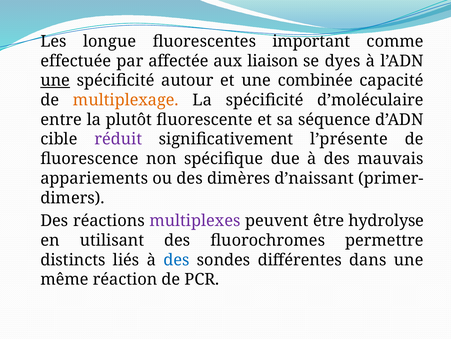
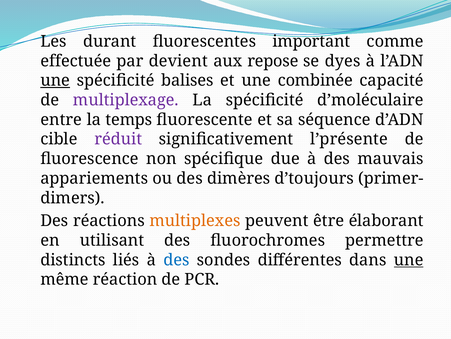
longue: longue -> durant (110, 41)
affectée: affectée -> devient (178, 61)
liaison: liaison -> repose (273, 61)
autour: autour -> balises (187, 80)
multiplexage colour: orange -> purple (126, 100)
plutôt: plutôt -> temps (129, 119)
d’naissant: d’naissant -> d’toujours (314, 178)
multiplexes colour: purple -> orange (195, 220)
hydrolyse: hydrolyse -> élaborant (386, 220)
une underline: none -> present (409, 259)
